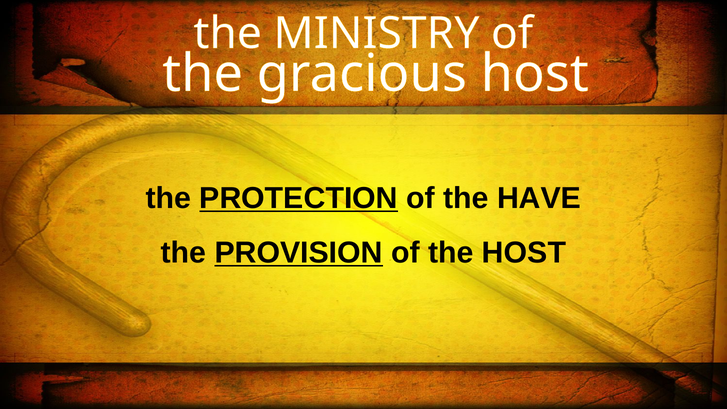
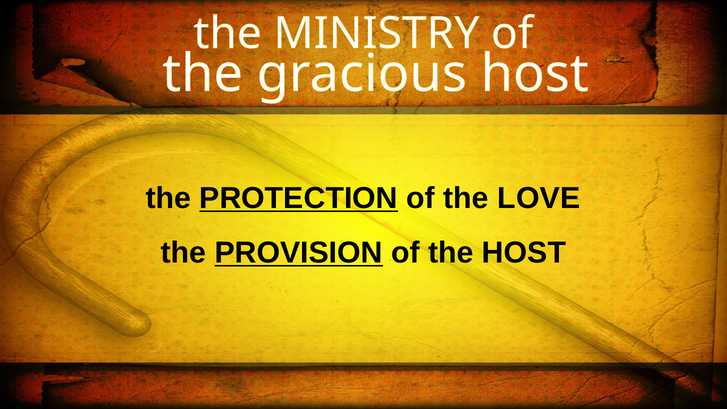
HAVE: HAVE -> LOVE (539, 198)
